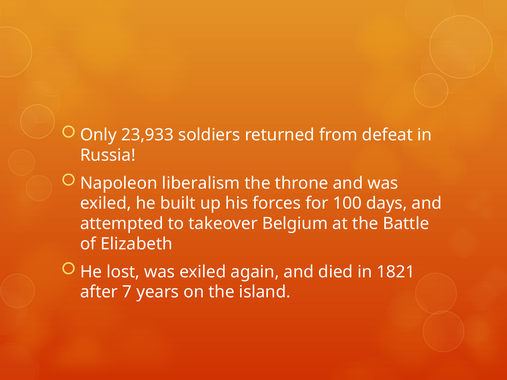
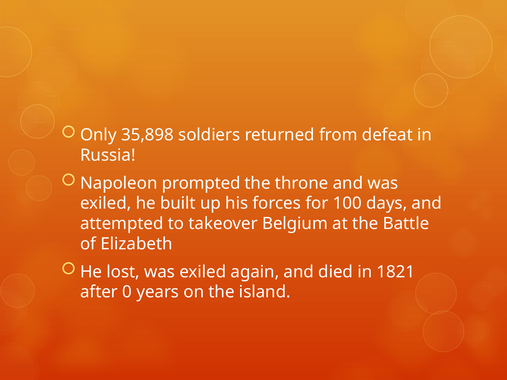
23,933: 23,933 -> 35,898 (147, 135)
liberalism: liberalism -> prompted (201, 183)
7: 7 -> 0 (127, 292)
